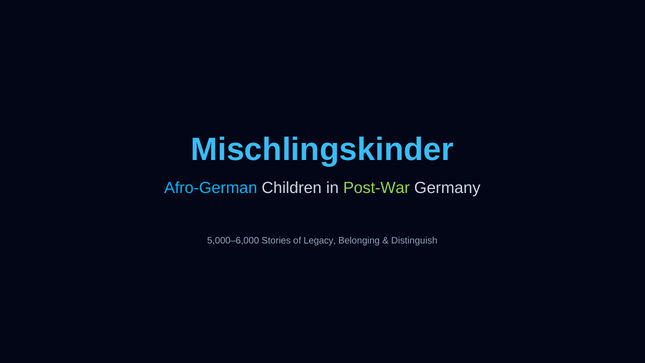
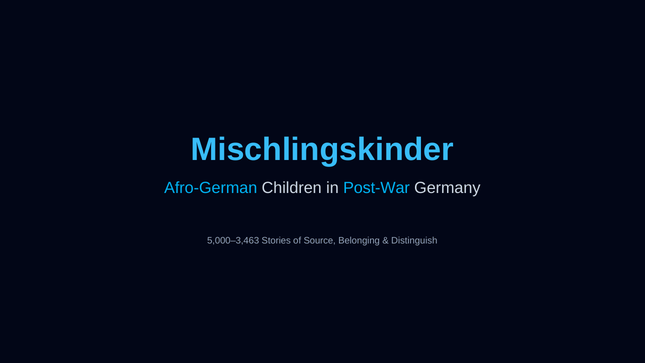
Post-War colour: light green -> light blue (376, 188)
5,000–6,000: 5,000–6,000 -> 5,000–3,463 (233, 240)
Legacy: Legacy -> Source (320, 240)
